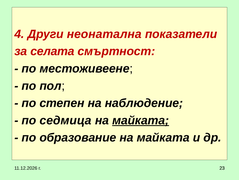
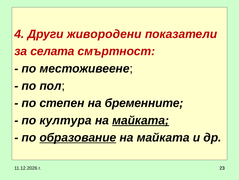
неонатална: неонатална -> живородени (104, 34)
наблюдение: наблюдение -> бременните (144, 103)
седмица: седмица -> култура (66, 120)
образование underline: none -> present (78, 137)
